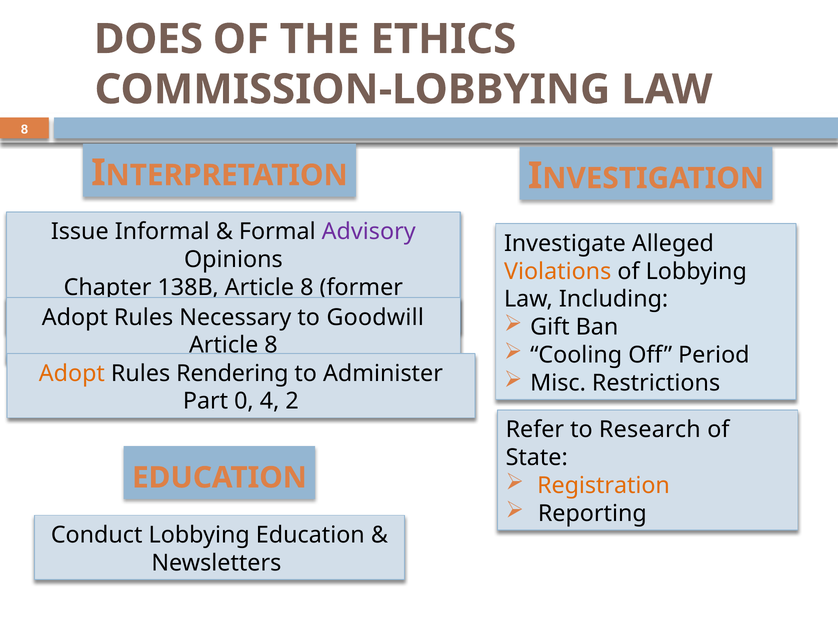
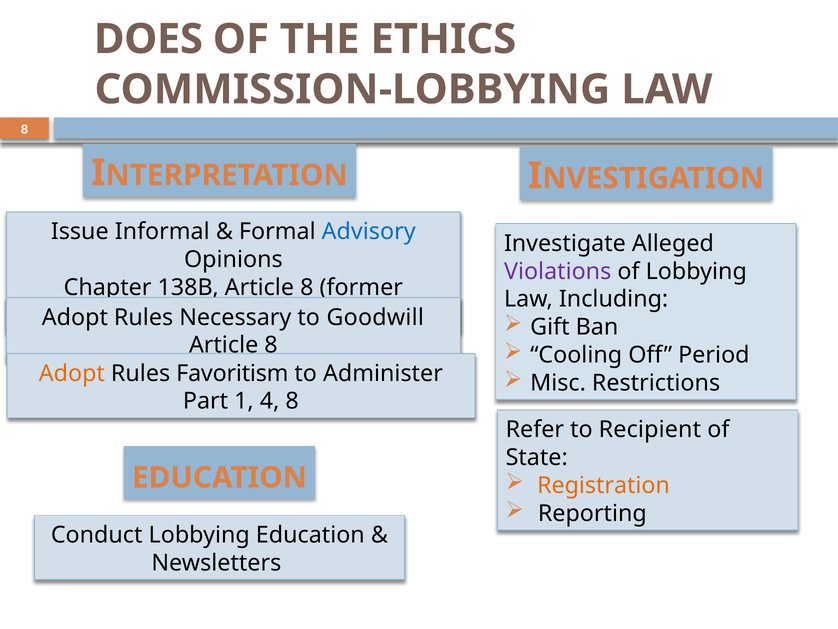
Advisory colour: purple -> blue (369, 231)
Violations colour: orange -> purple (558, 271)
Rendering: Rendering -> Favoritism (232, 373)
0: 0 -> 1 (244, 401)
4 2: 2 -> 8 (292, 401)
Research: Research -> Recipient (650, 429)
